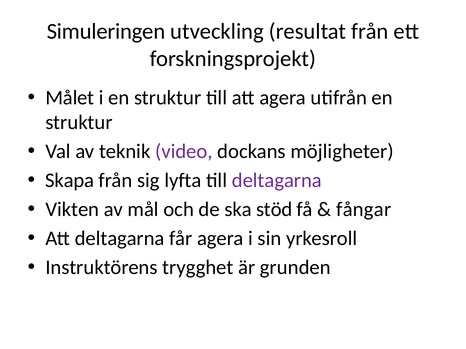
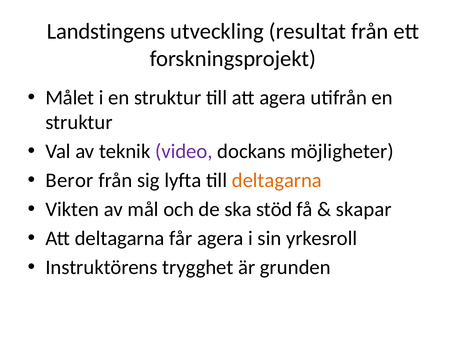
Simuleringen: Simuleringen -> Landstingens (106, 31)
Skapa: Skapa -> Beror (69, 181)
deltagarna colour: purple -> orange (277, 181)
fångar: fångar -> skapar (364, 210)
